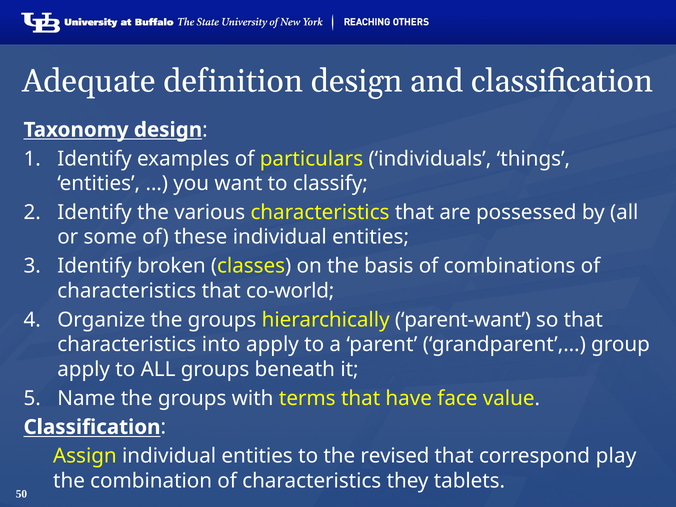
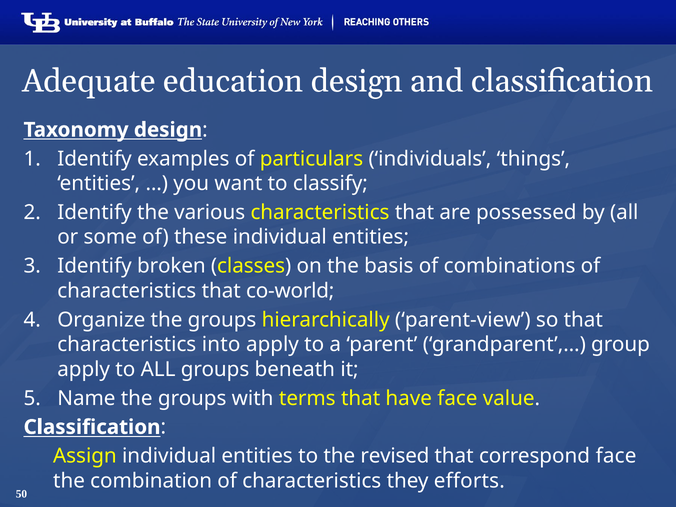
definition: definition -> education (233, 81)
parent-want: parent-want -> parent-view (463, 320)
correspond play: play -> face (616, 456)
tablets: tablets -> efforts (469, 481)
